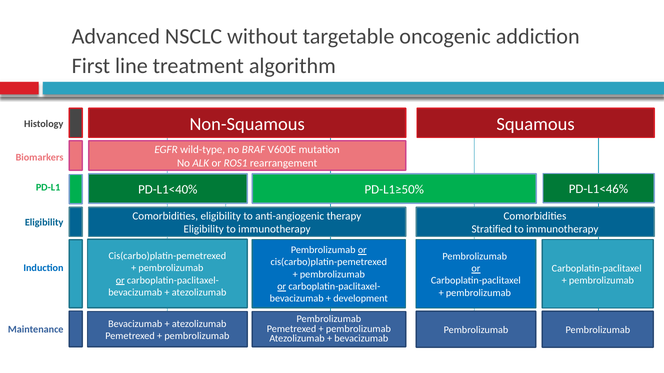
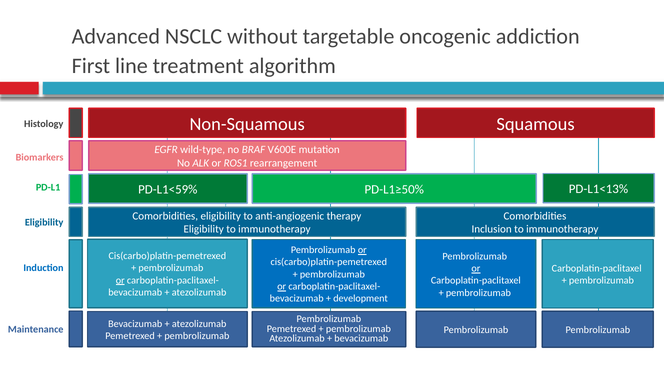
PD-L1<40%: PD-L1<40% -> PD-L1<59% (168, 190)
PD-L1<46%: PD-L1<46% -> PD-L1<13% (598, 189)
Stratified: Stratified -> Inclusion (492, 230)
